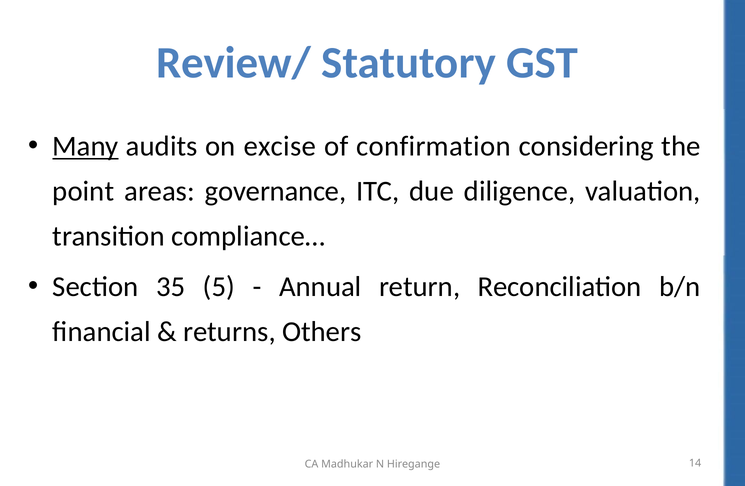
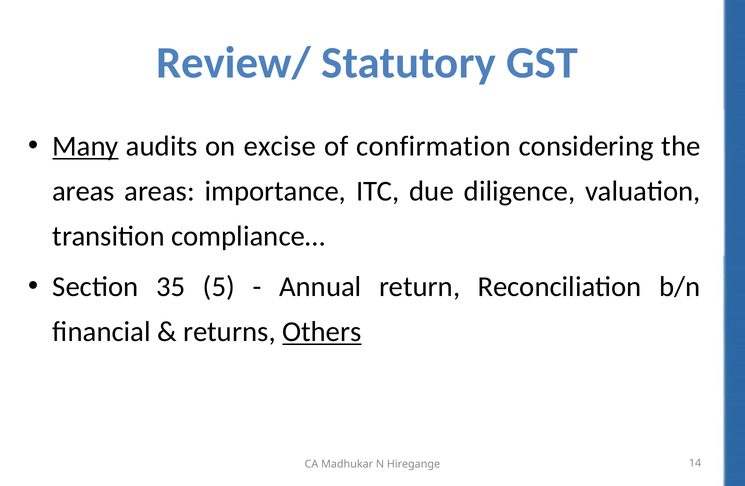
point: point -> areas (83, 191)
governance: governance -> importance (276, 191)
Others underline: none -> present (322, 332)
